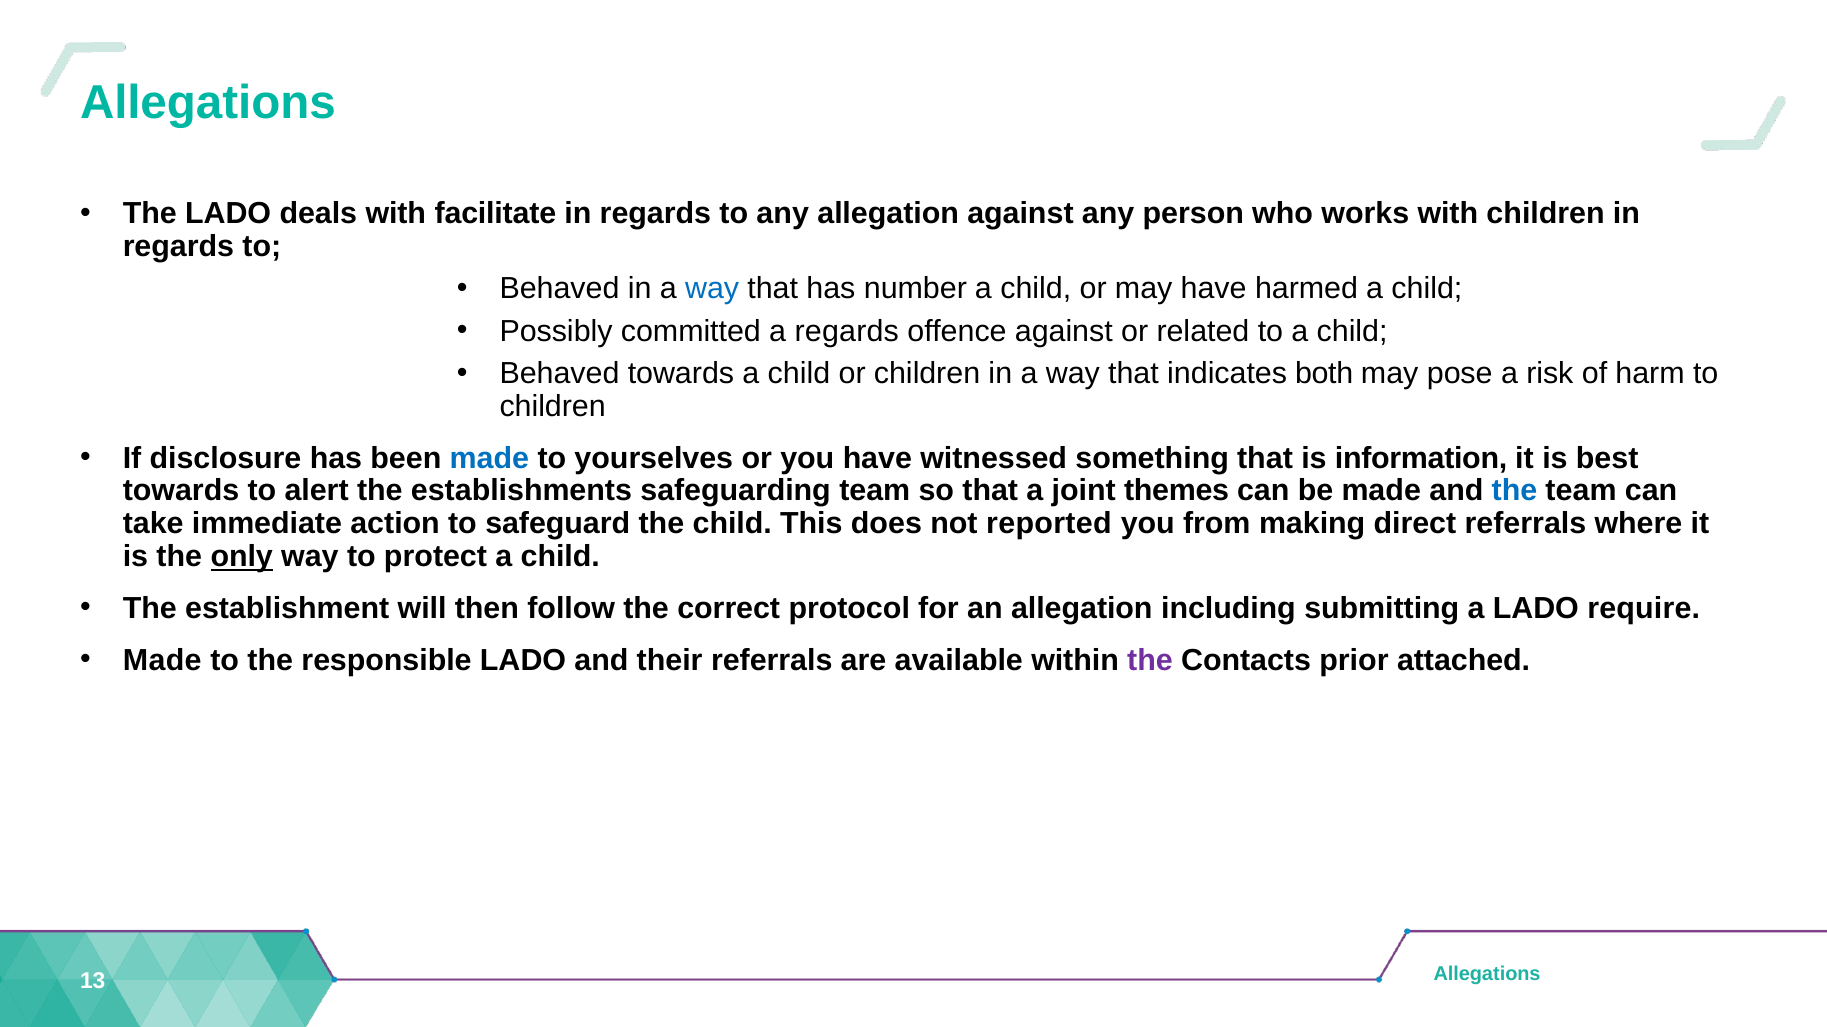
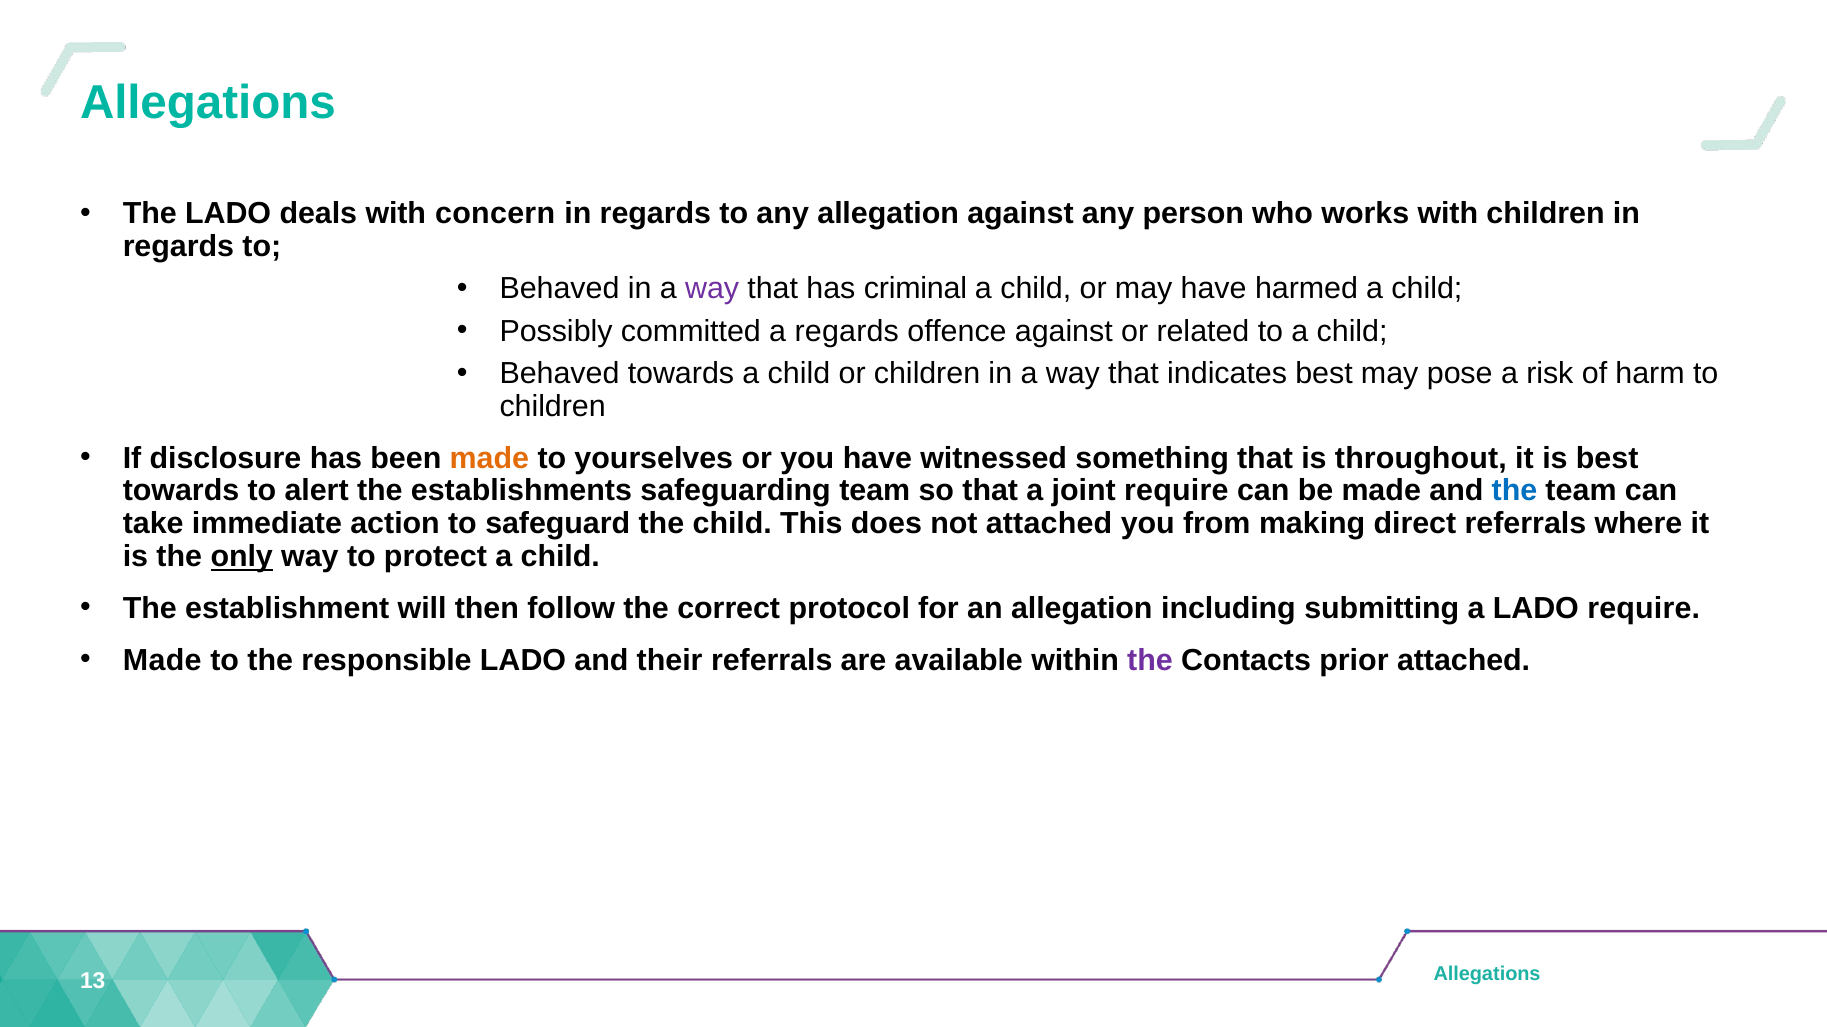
facilitate: facilitate -> concern (495, 214)
way colour: blue -> purple (712, 289)
number: number -> criminal (916, 289)
indicates both: both -> best (1324, 374)
made colour: blue -> orange (489, 458)
information: information -> throughout (1421, 458)
joint themes: themes -> require (1176, 491)
not reported: reported -> attached (1049, 524)
